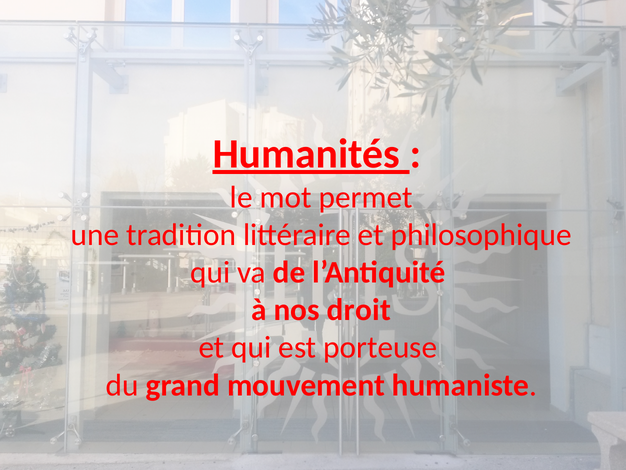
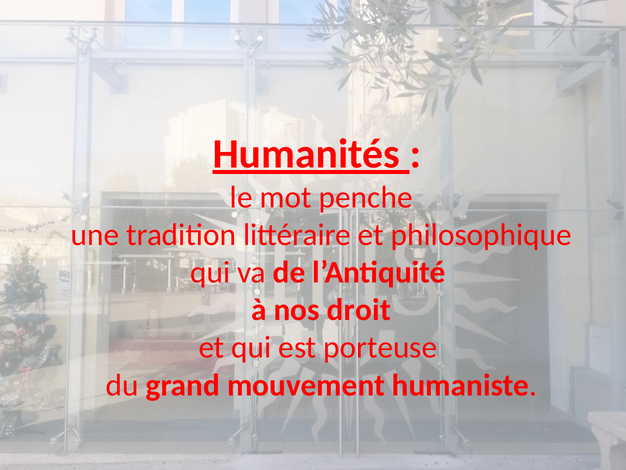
permet: permet -> penche (366, 197)
